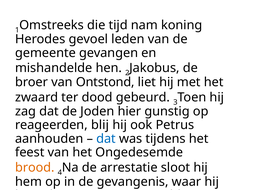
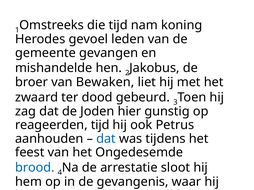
van Ontstond: Ontstond -> Bewaken (105, 82)
reageerden blij: blij -> tijd (100, 125)
brood colour: orange -> blue (35, 168)
